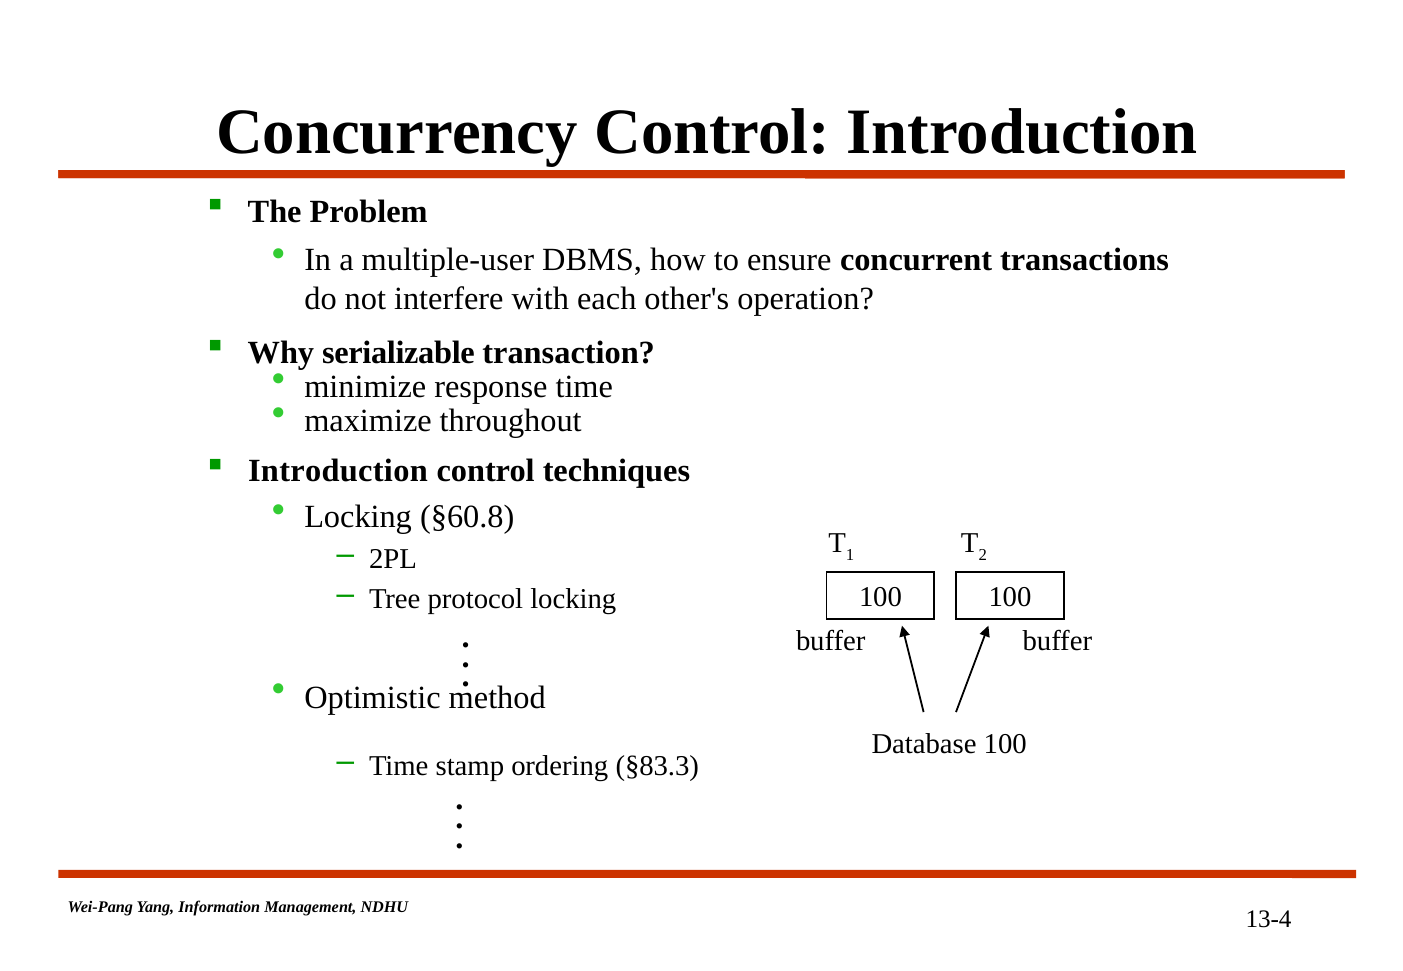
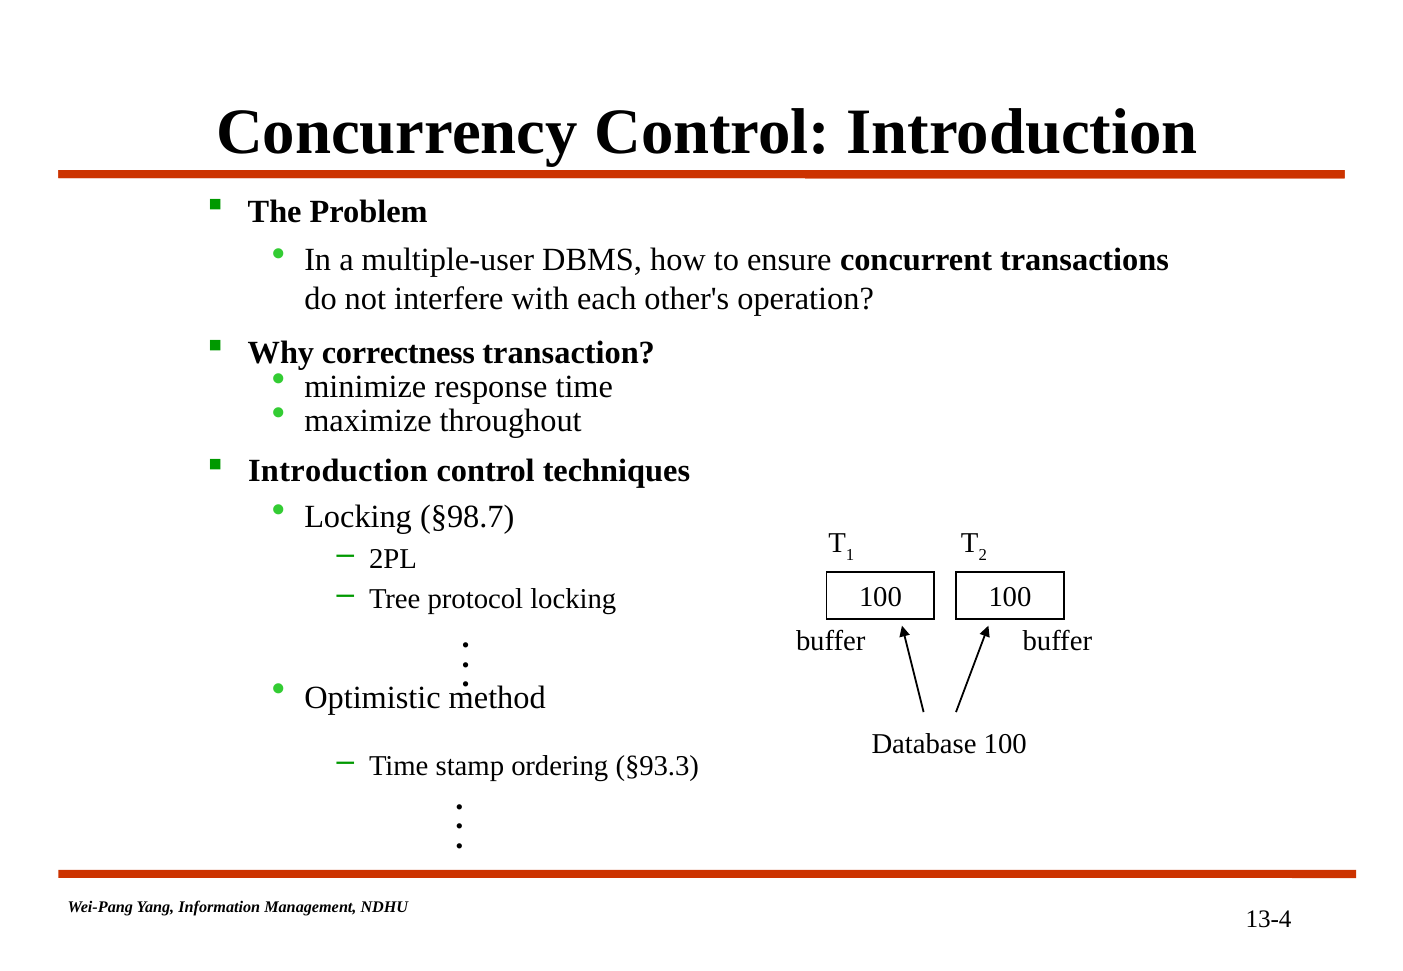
serializable: serializable -> correctness (398, 353)
§60.8: §60.8 -> §98.7 (467, 517)
§83.3: §83.3 -> §93.3 (657, 767)
